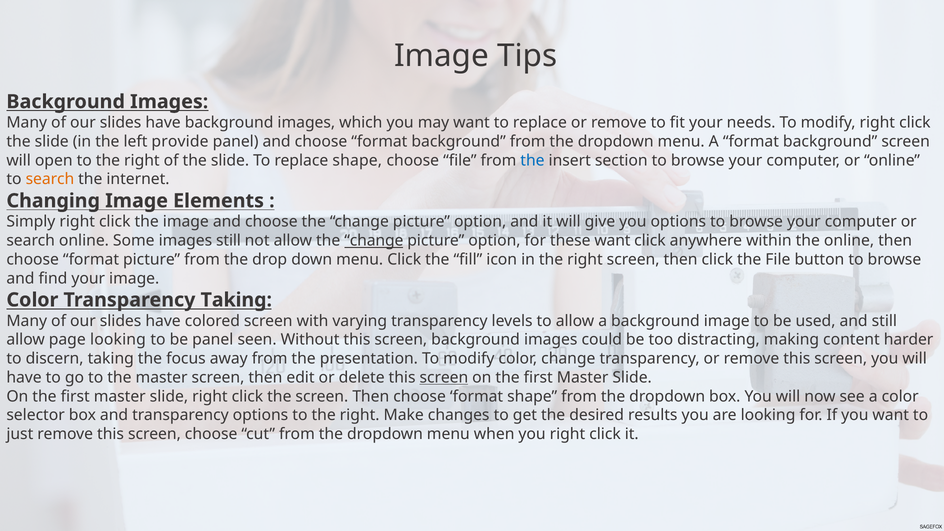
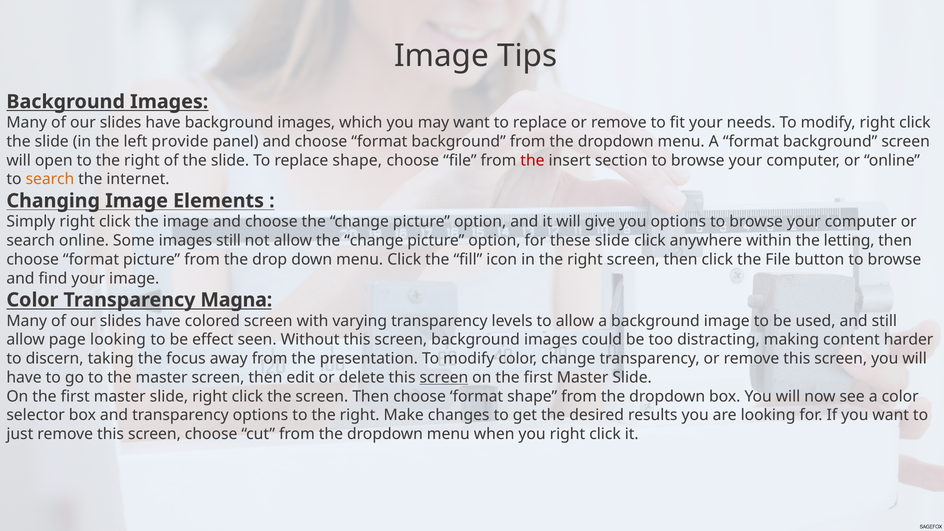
the colour: blue -> red (532, 160)
change underline: present -> none (374, 241)
these want: want -> slide (612, 241)
the online: online -> letting (849, 241)
Transparency Taking: Taking -> Magna (236, 300)
be panel: panel -> effect (213, 340)
